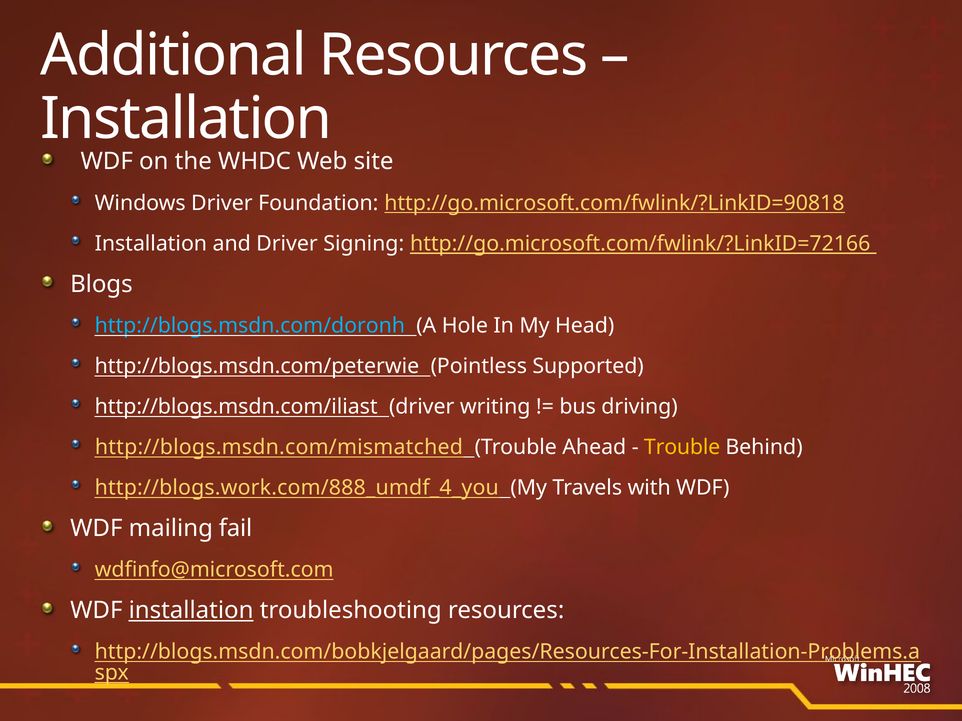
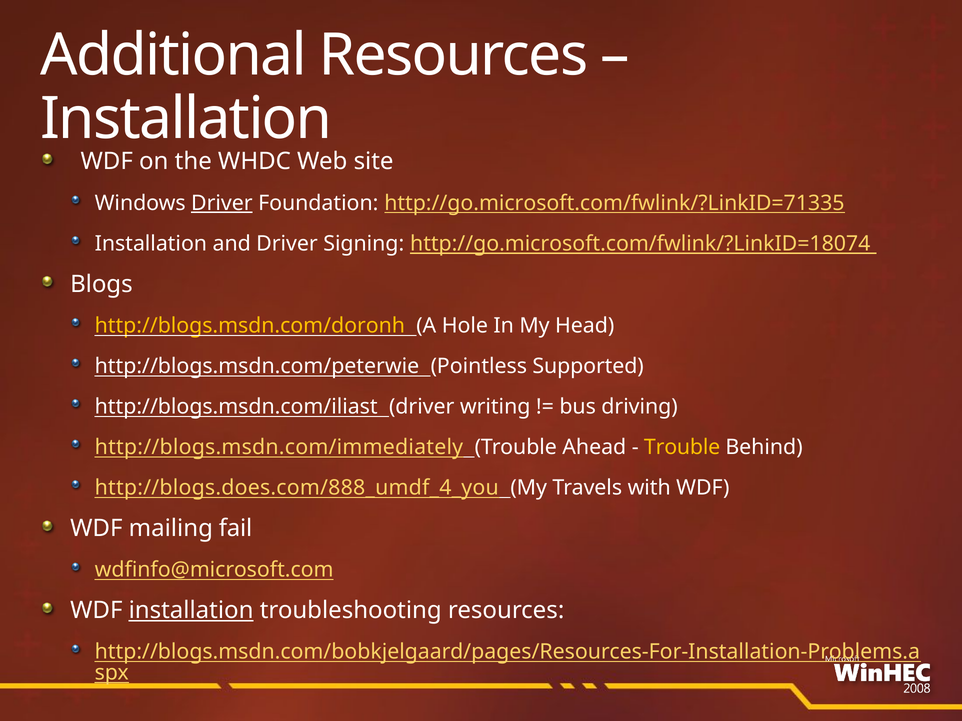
Driver underline: none -> present (222, 203)
http://go.microsoft.com/fwlink/?LinkID=90818: http://go.microsoft.com/fwlink/?LinkID=90818 -> http://go.microsoft.com/fwlink/?LinkID=71335 (614, 203)
http://go.microsoft.com/fwlink/?LinkID=72166: http://go.microsoft.com/fwlink/?LinkID=72166 -> http://go.microsoft.com/fwlink/?LinkID=18074 (640, 244)
http://blogs.msdn.com/doronh colour: light blue -> yellow (250, 326)
http://blogs.msdn.com/mismatched: http://blogs.msdn.com/mismatched -> http://blogs.msdn.com/immediately (279, 448)
http://blogs.work.com/888_umdf_4_you: http://blogs.work.com/888_umdf_4_you -> http://blogs.does.com/888_umdf_4_you (297, 488)
